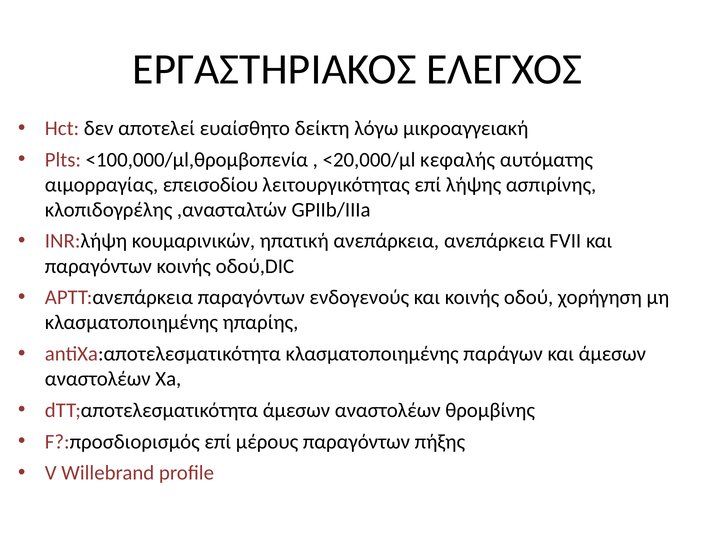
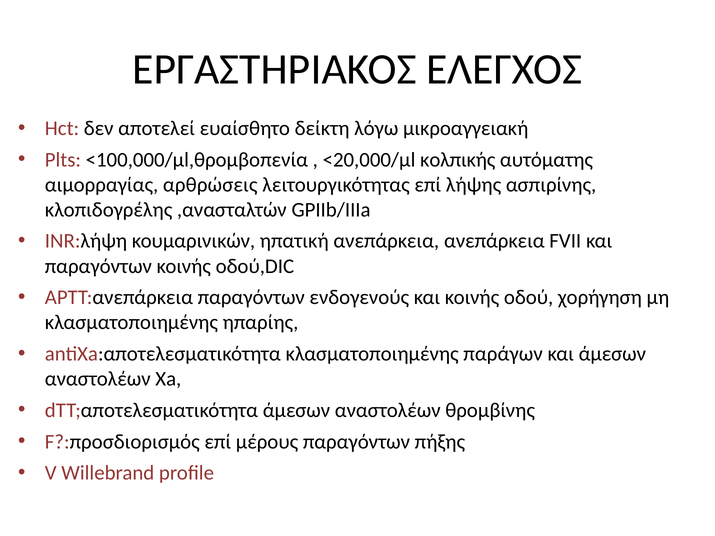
κεφαλής: κεφαλής -> κολπικής (458, 160)
επεισοδίου: επεισοδίου -> αρθρώσεις (210, 185)
